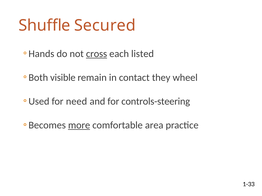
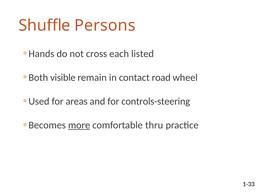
Secured: Secured -> Persons (105, 26)
cross underline: present -> none (97, 54)
they: they -> road (161, 78)
need: need -> areas (77, 102)
area: area -> thru (154, 125)
